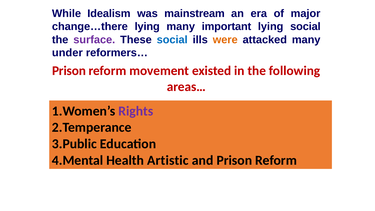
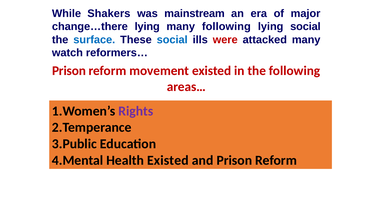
Idealism: Idealism -> Shakers (109, 13)
many important: important -> following (226, 27)
surface colour: purple -> blue (94, 40)
were colour: orange -> red (225, 40)
under: under -> watch (67, 53)
Health Artistic: Artistic -> Existed (168, 160)
